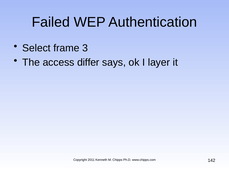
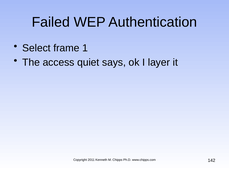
3: 3 -> 1 (85, 48)
differ: differ -> quiet (88, 62)
